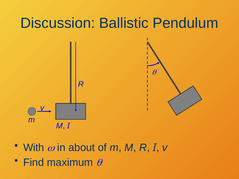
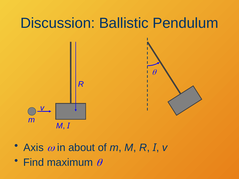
With: With -> Axis (34, 148)
